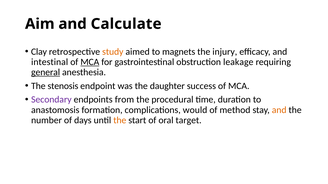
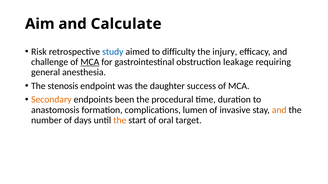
Clay: Clay -> Risk (39, 52)
study colour: orange -> blue (113, 52)
magnets: magnets -> difficulty (179, 52)
intestinal: intestinal -> challenge (50, 62)
general underline: present -> none (46, 72)
Secondary colour: purple -> orange (51, 100)
from: from -> been (124, 100)
would: would -> lumen (195, 110)
method: method -> invasive (235, 110)
